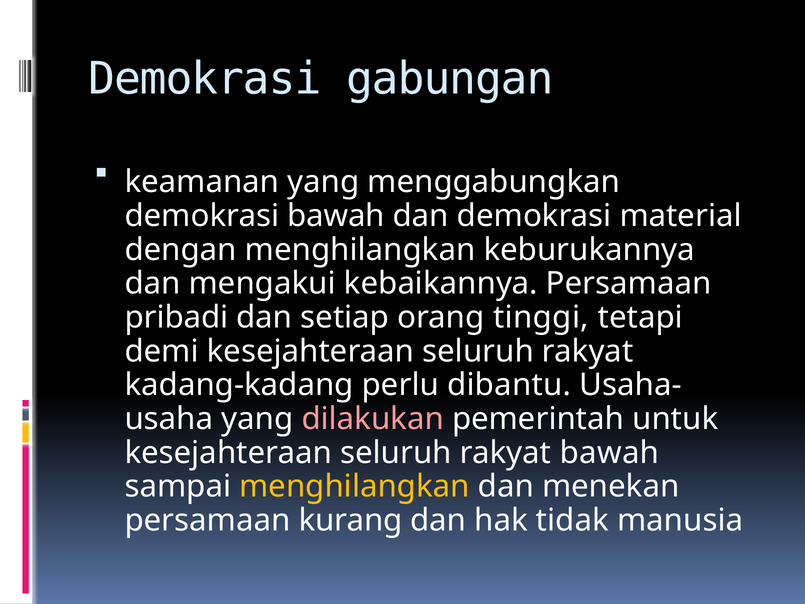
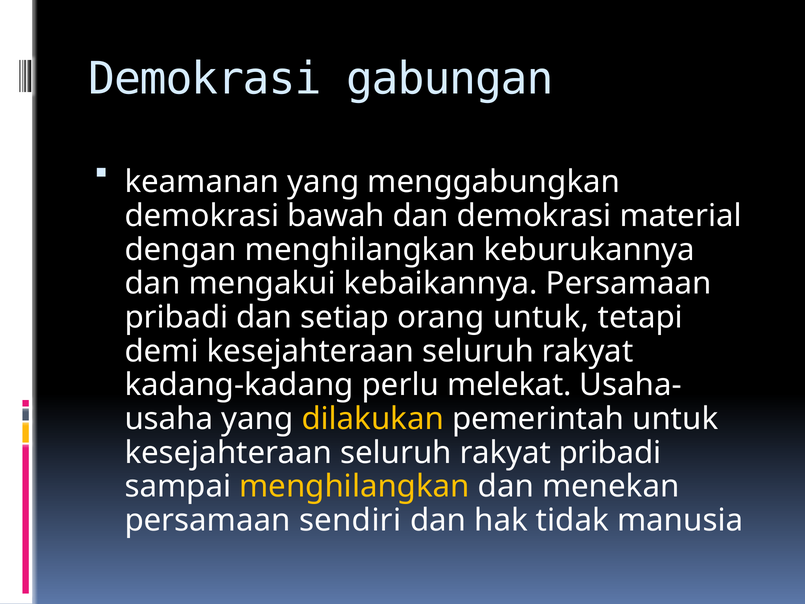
orang tinggi: tinggi -> untuk (541, 317)
dibantu: dibantu -> melekat (509, 385)
dilakukan colour: pink -> yellow (373, 419)
rakyat bawah: bawah -> pribadi (610, 452)
kurang: kurang -> sendiri (350, 520)
